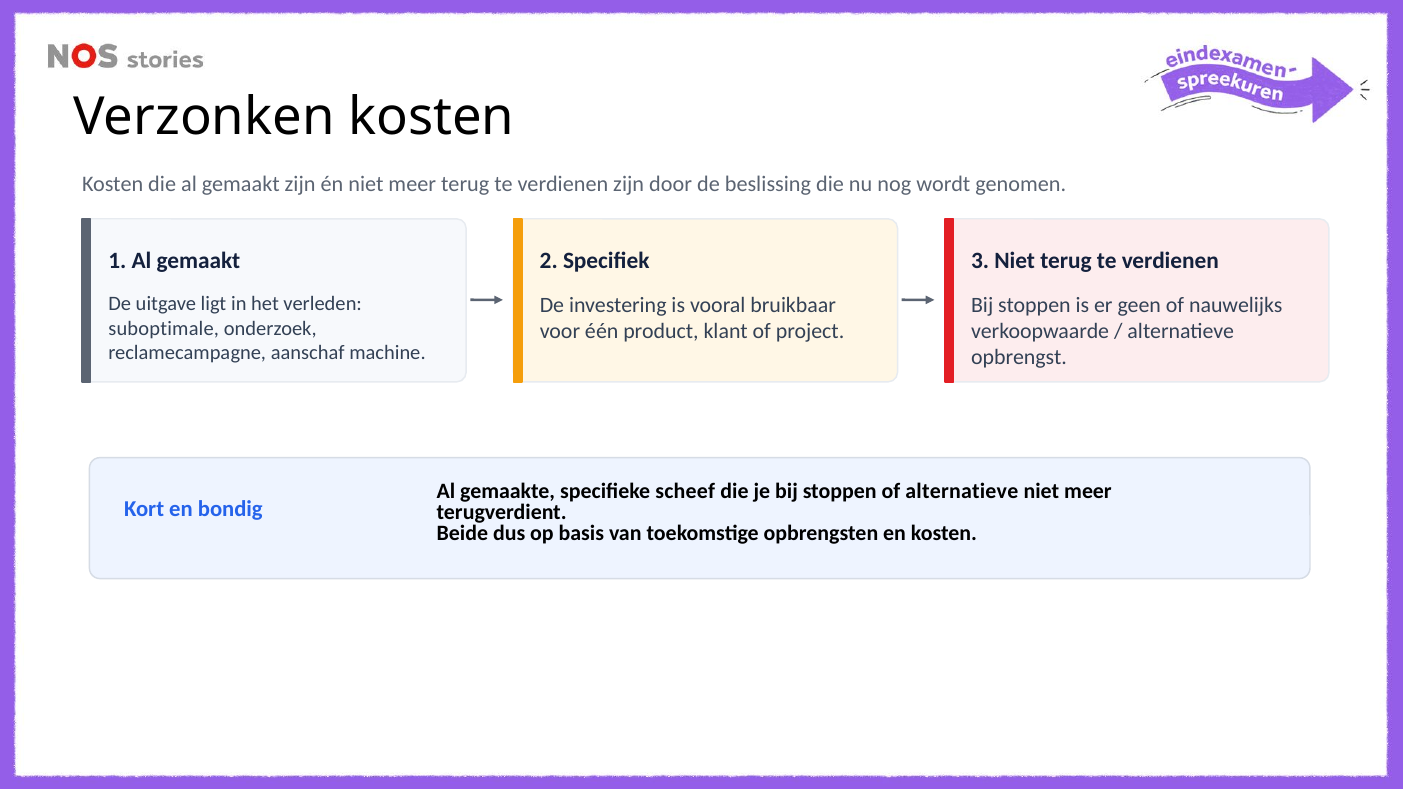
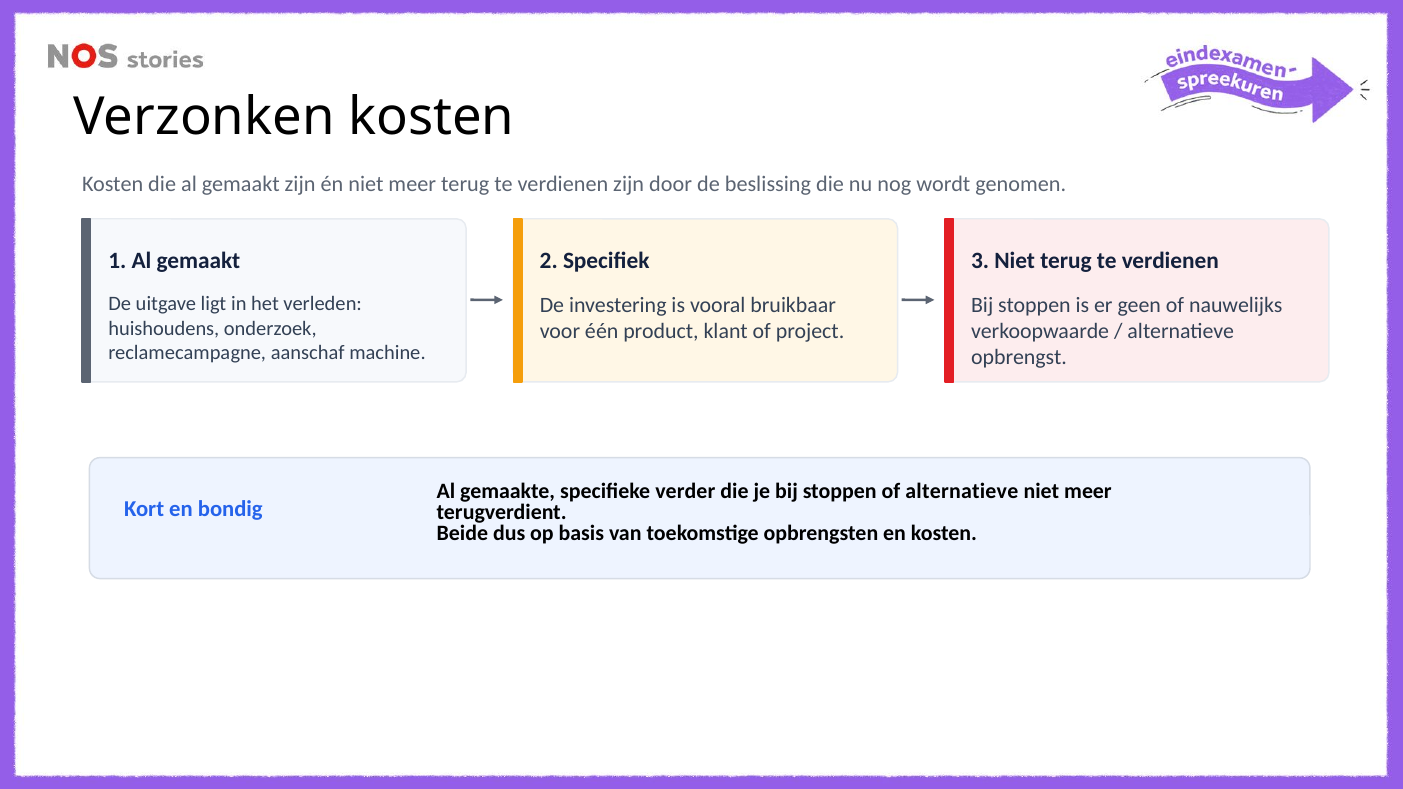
suboptimale: suboptimale -> huishoudens (164, 329)
scheef: scheef -> verder (685, 492)
